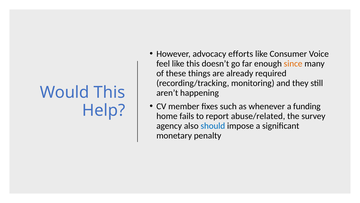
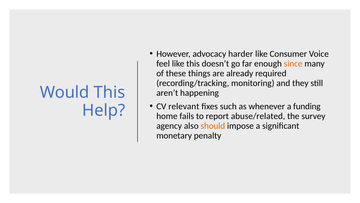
efforts: efforts -> harder (241, 54)
member: member -> relevant (184, 106)
should colour: blue -> orange (213, 125)
